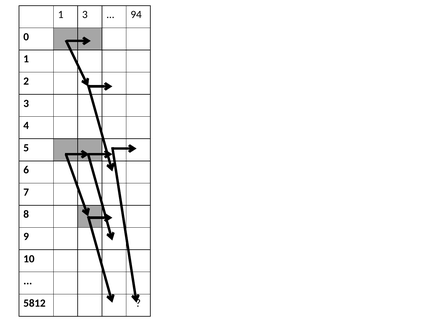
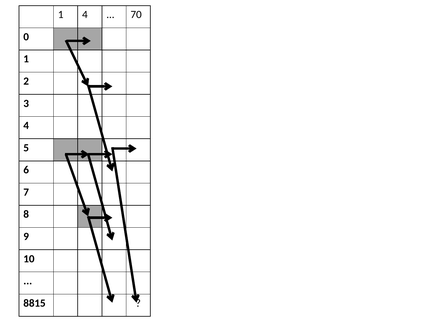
1 3: 3 -> 4 (85, 15)
94: 94 -> 70 (136, 15)
5812: 5812 -> 8815 (34, 303)
